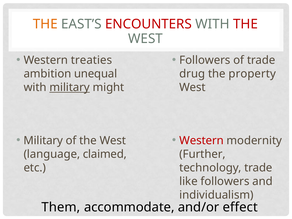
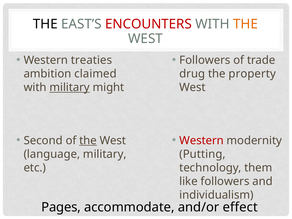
THE colour: orange -> black (45, 24)
THE colour: red -> orange (245, 24)
unequal: unequal -> claimed (96, 74)
Military: Military -> Second (43, 140)
the underline: none -> present (88, 140)
language claimed: claimed -> military (105, 154)
Further: Further -> Putting (202, 154)
technology trade: trade -> them (258, 168)
Them: Them -> Pages (61, 207)
